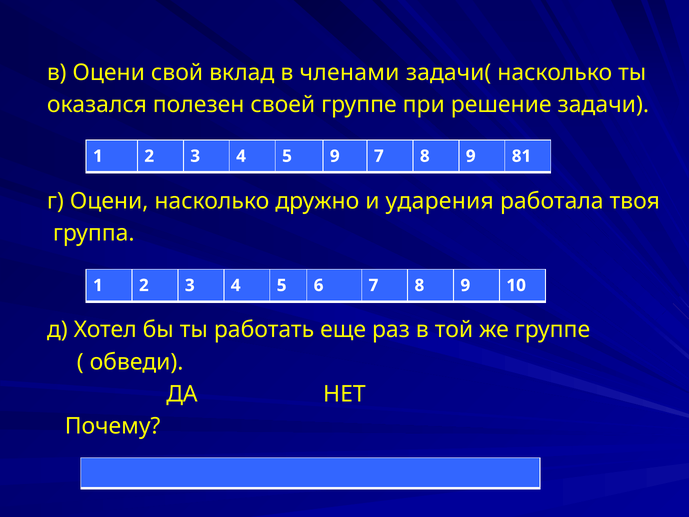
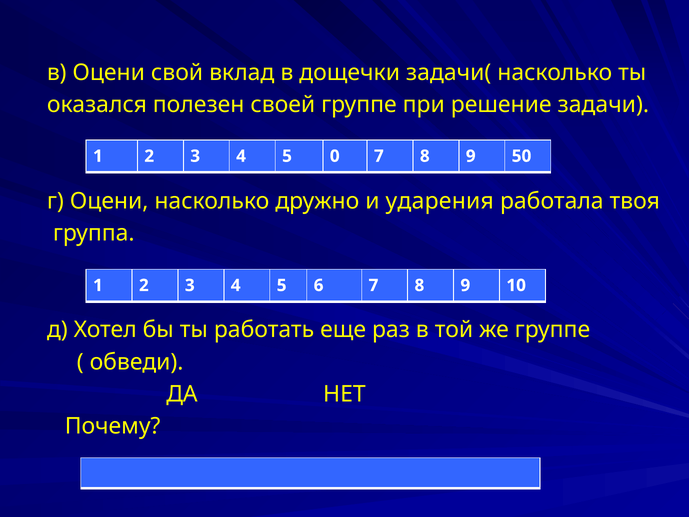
членами: членами -> дощечки (350, 73)
5 9: 9 -> 0 (335, 156)
81: 81 -> 50 (522, 156)
